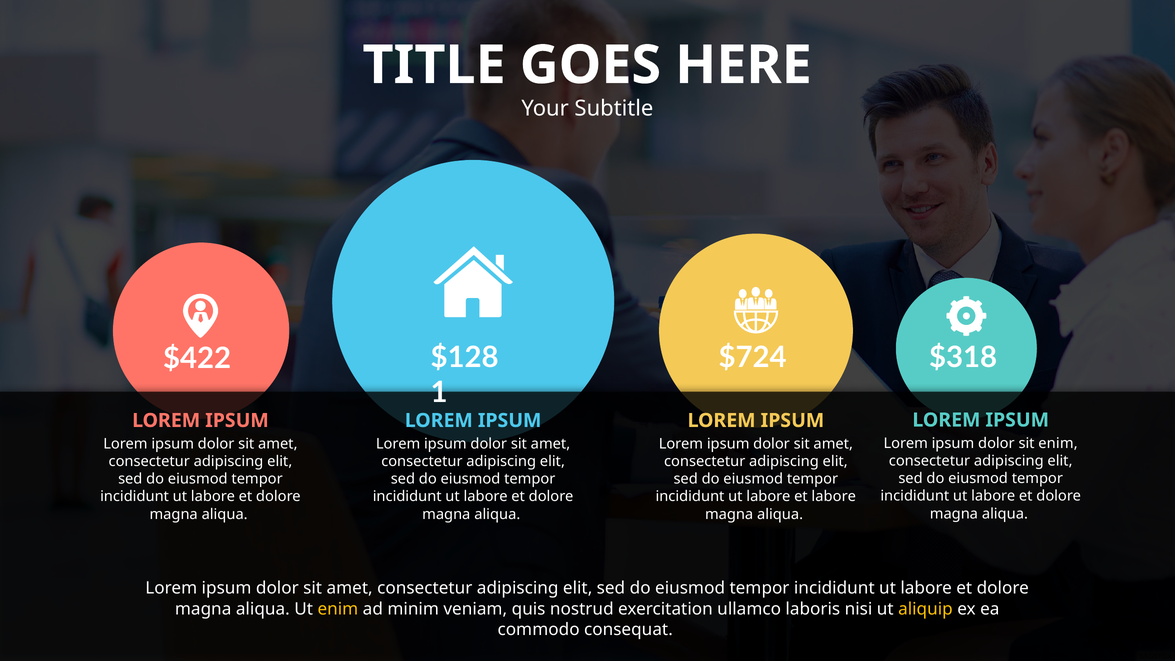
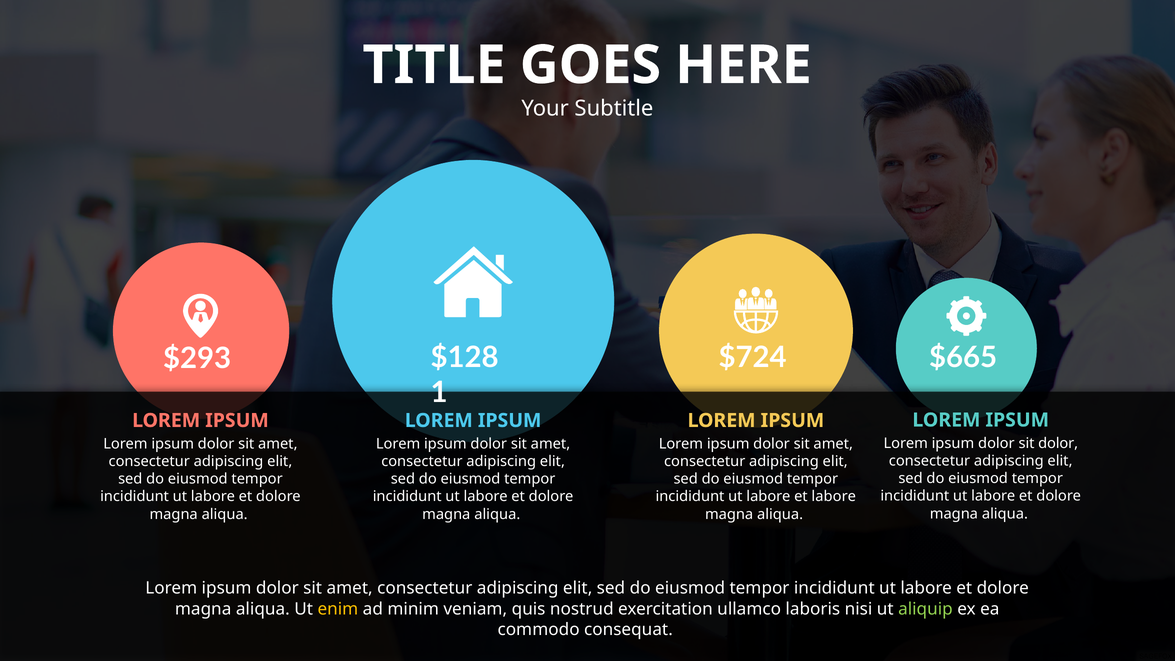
$318: $318 -> $665 (963, 357)
$422: $422 -> $293 (197, 359)
sit enim: enim -> dolor (1058, 443)
aliquip colour: yellow -> light green (925, 609)
